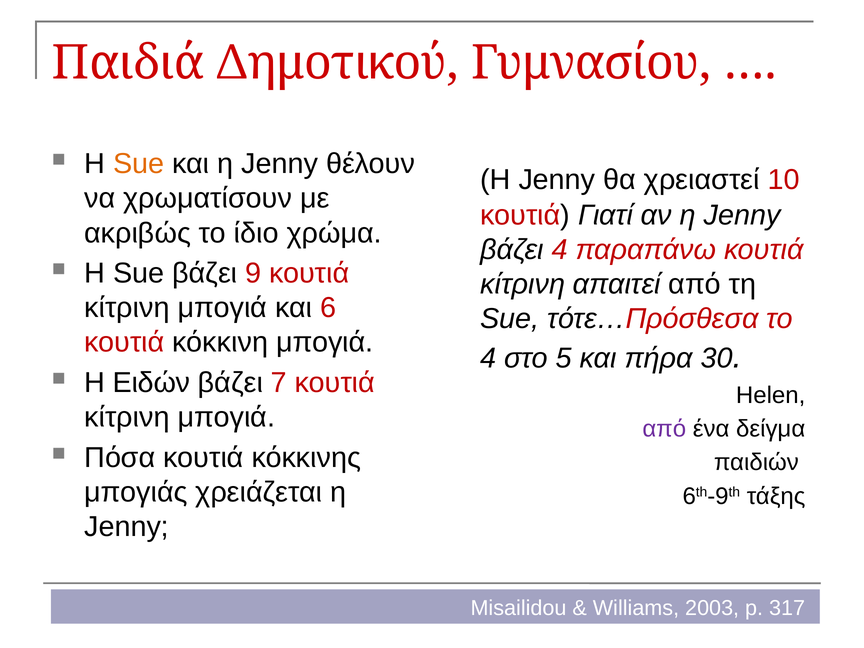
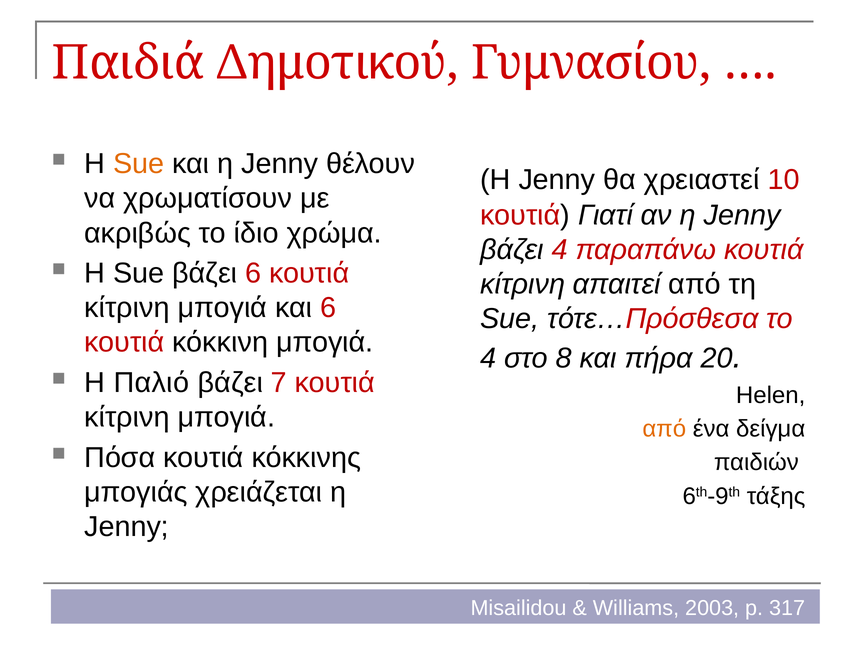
βάζει 9: 9 -> 6 (253, 273)
5: 5 -> 8 (564, 358)
30: 30 -> 20 (717, 358)
Ειδών: Ειδών -> Παλιό (151, 383)
από colour: purple -> orange (664, 429)
